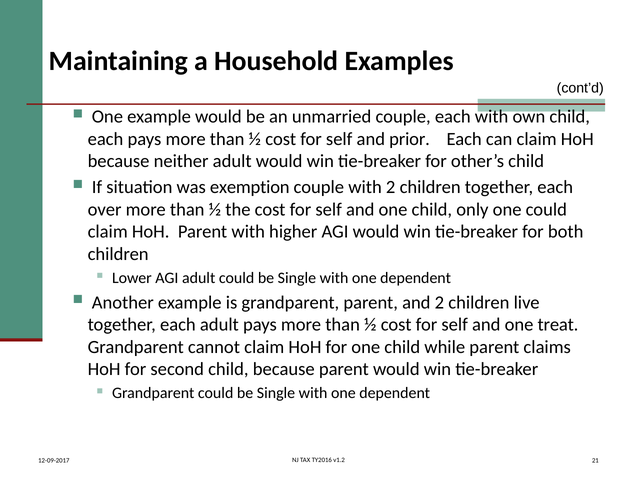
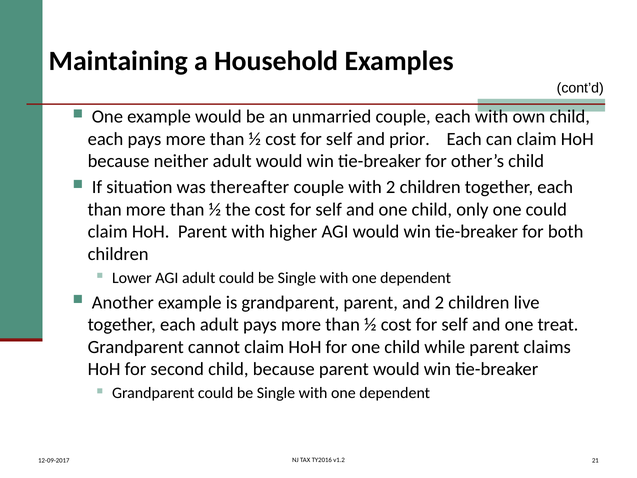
exemption: exemption -> thereafter (250, 187)
over: over -> than (105, 209)
